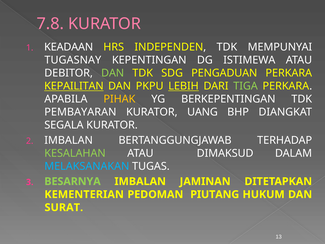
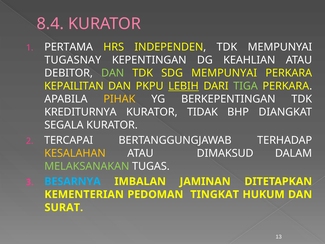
7.8: 7.8 -> 8.4 (50, 24)
KEADAAN: KEADAAN -> PERTAMA (69, 47)
ISTIMEWA: ISTIMEWA -> KEAHLIAN (249, 60)
SDG PENGADUAN: PENGADUAN -> MEMPUNYAI (224, 73)
KEPAILITAN underline: present -> none (74, 86)
PEMBAYARAN: PEMBAYARAN -> KREDITURNYA (80, 112)
UANG: UANG -> TIDAK (202, 112)
IMBALAN: IMBALAN -> TERCAPAI (69, 140)
KESALAHAN colour: light green -> yellow (75, 153)
MELAKSANAKAN colour: light blue -> light green (87, 166)
BESARNYA colour: light green -> light blue (73, 181)
PIUTANG: PIUTANG -> TINGKAT (215, 194)
